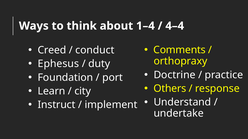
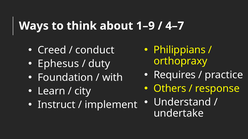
1–4: 1–4 -> 1–9 (145, 26)
4–4: 4–4 -> 4–7 (175, 26)
Comments: Comments -> Philippians (180, 50)
Doctrine: Doctrine -> Requires (175, 75)
port: port -> with (113, 78)
